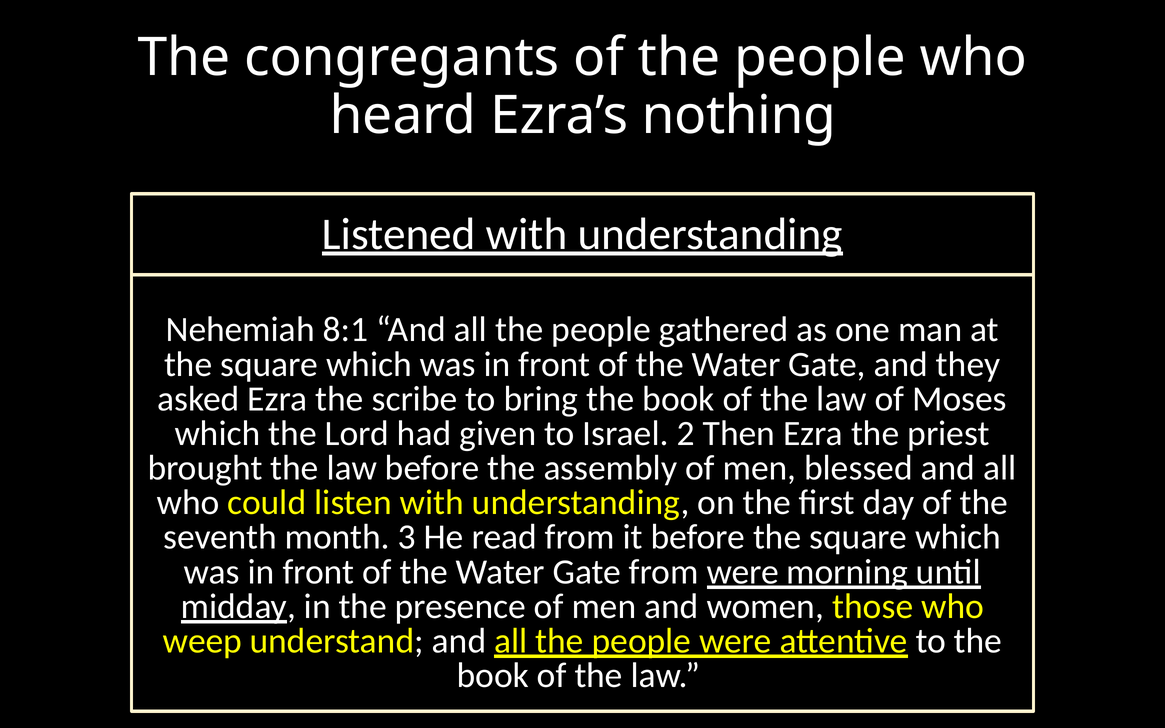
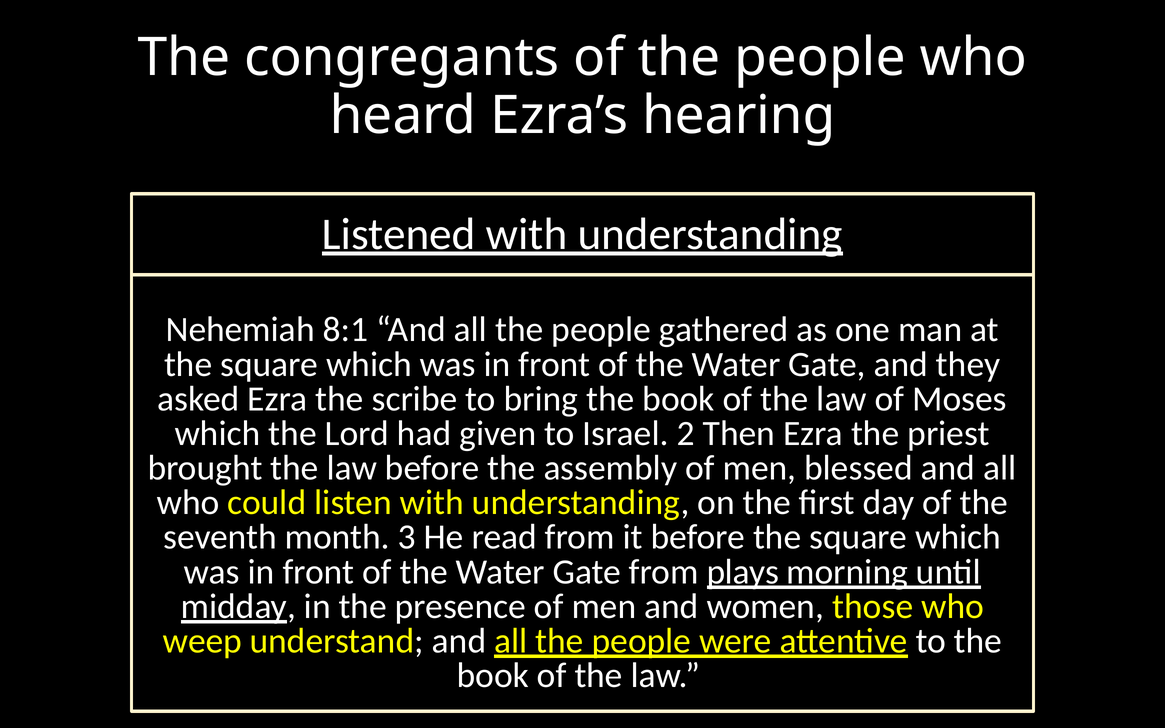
nothing: nothing -> hearing (739, 115)
from were: were -> plays (743, 572)
